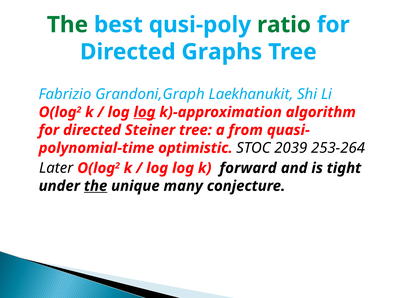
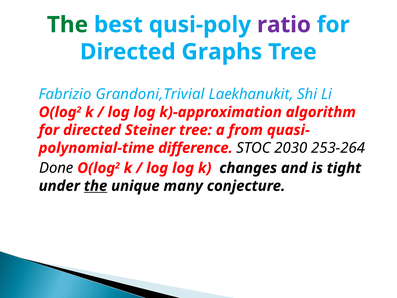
ratio colour: green -> purple (284, 25)
Grandoni,Graph: Grandoni,Graph -> Grandoni,Trivial (150, 94)
log underline: present -> none (145, 112)
optimistic: optimistic -> difference (195, 148)
2039: 2039 -> 2030 (291, 148)
Later: Later -> Done (56, 168)
forward: forward -> changes (248, 168)
